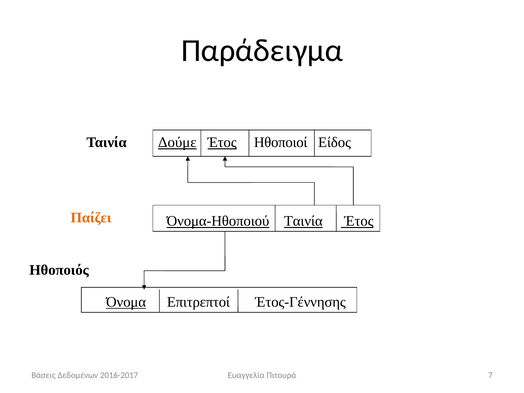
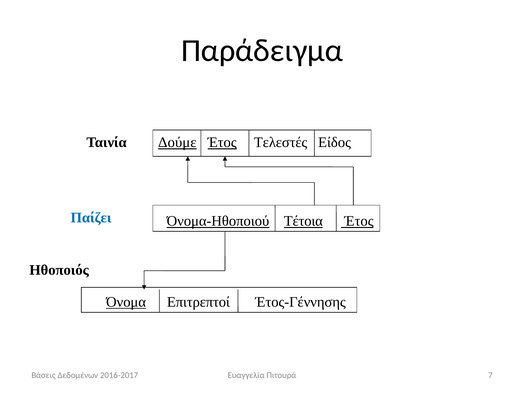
Ηθοποιοί: Ηθοποιοί -> Τελεστές (281, 142)
Παίζει colour: orange -> blue (91, 218)
Όνομα-Ηθοποιού Ταινία: Ταινία -> Τέτοια (303, 221)
